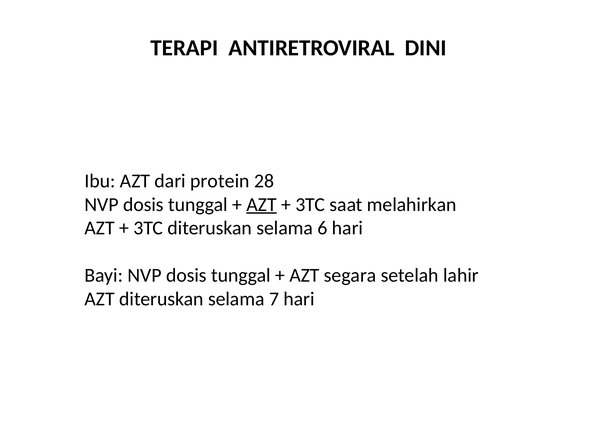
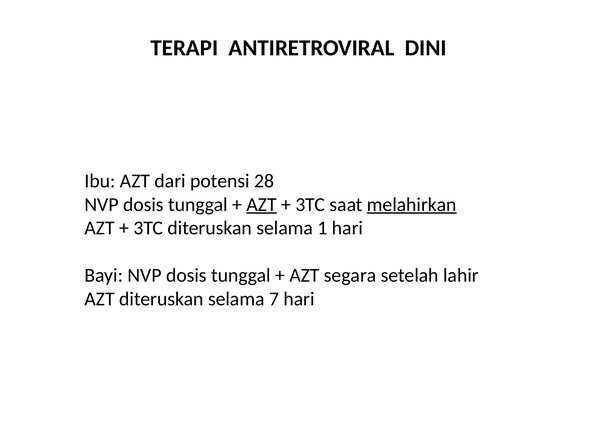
protein: protein -> potensi (220, 181)
melahirkan underline: none -> present (412, 205)
6: 6 -> 1 (322, 228)
